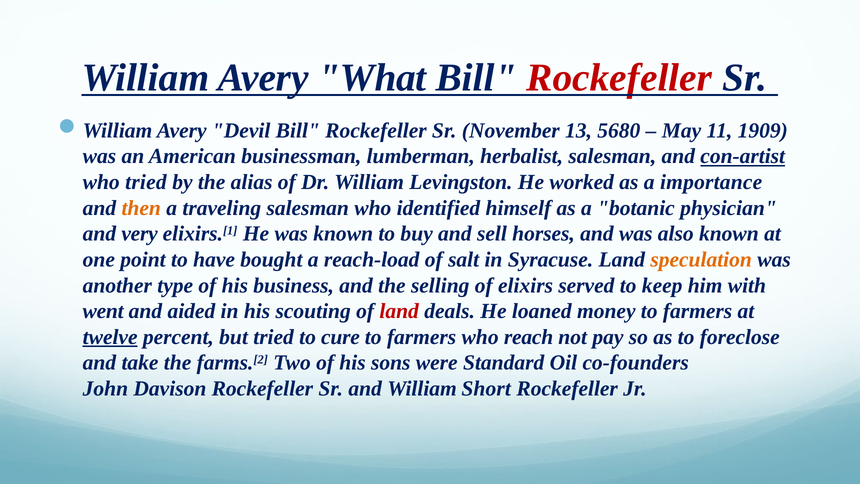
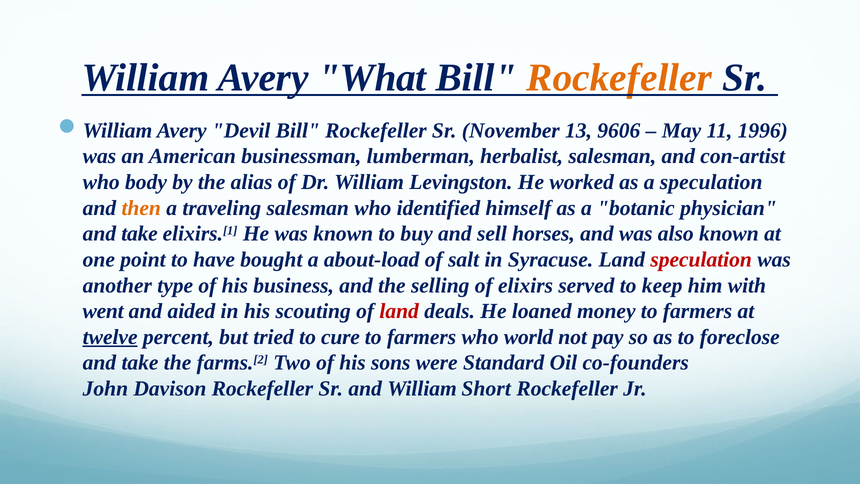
Rockefeller colour: red -> orange (619, 78)
5680: 5680 -> 9606 (619, 131)
1909: 1909 -> 1996 (763, 131)
con-artist underline: present -> none (743, 156)
who tried: tried -> body (146, 182)
a importance: importance -> speculation (711, 182)
very: very -> take (140, 234)
reach-load: reach-load -> about-load (372, 260)
speculation colour: orange -> red (701, 260)
reach: reach -> world (529, 337)
